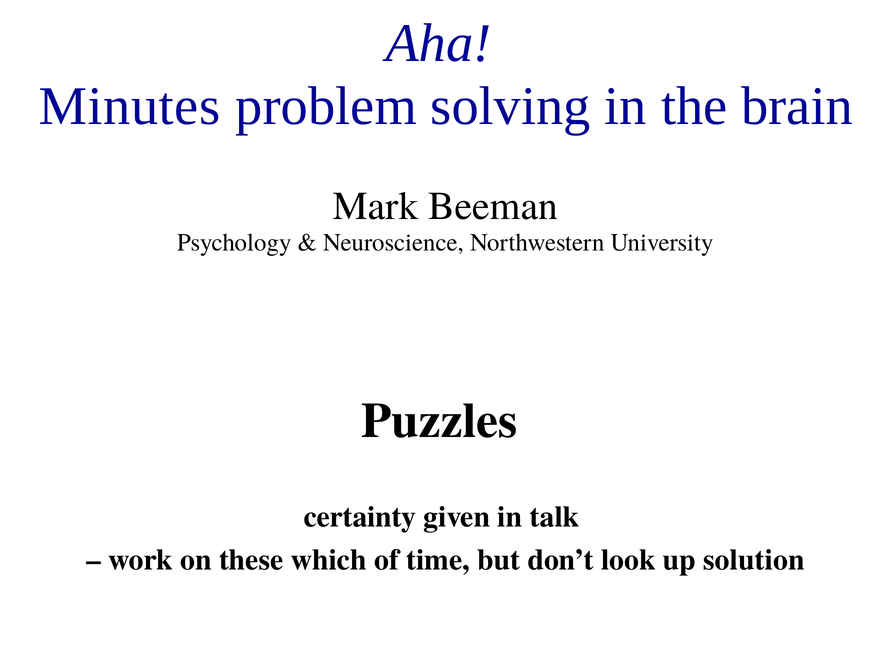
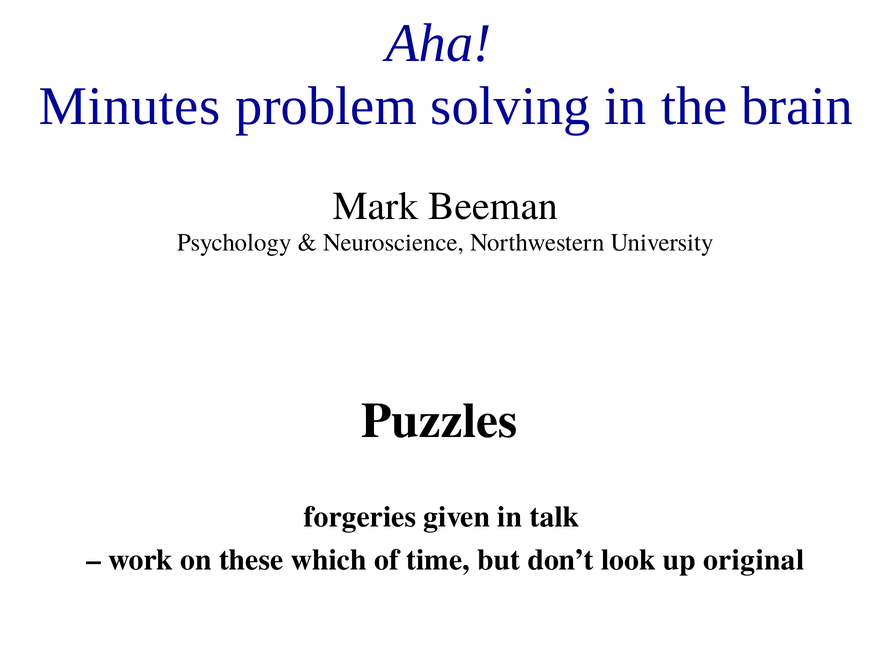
certainty: certainty -> forgeries (360, 517)
solution: solution -> original (754, 559)
